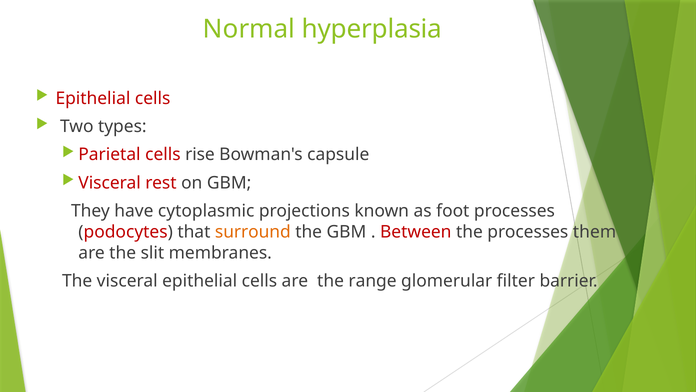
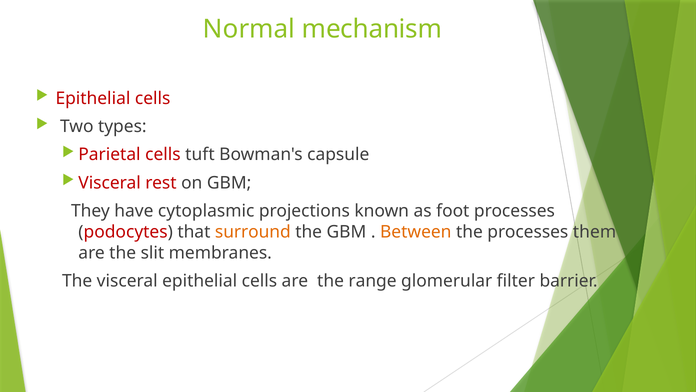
hyperplasia: hyperplasia -> mechanism (372, 29)
rise: rise -> tuft (200, 154)
Between colour: red -> orange (416, 232)
